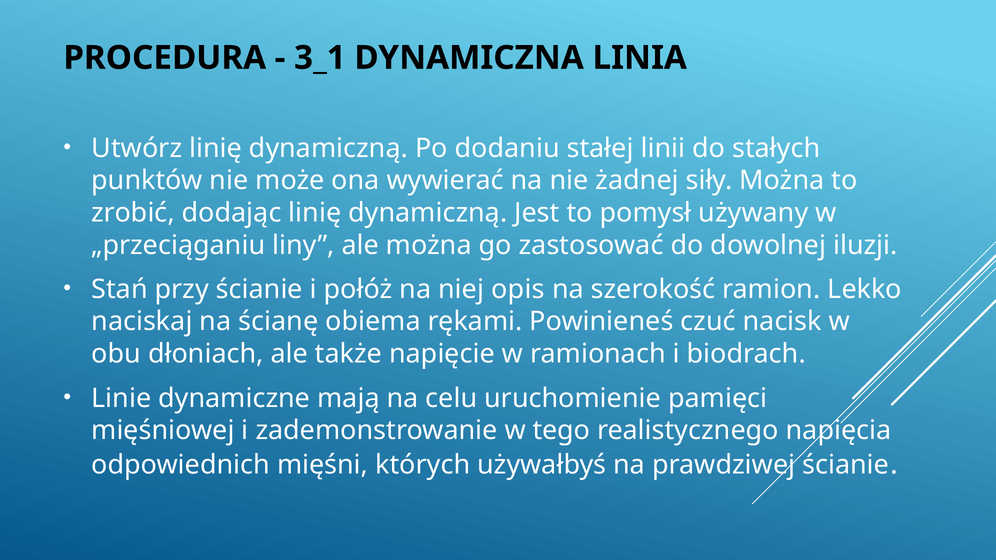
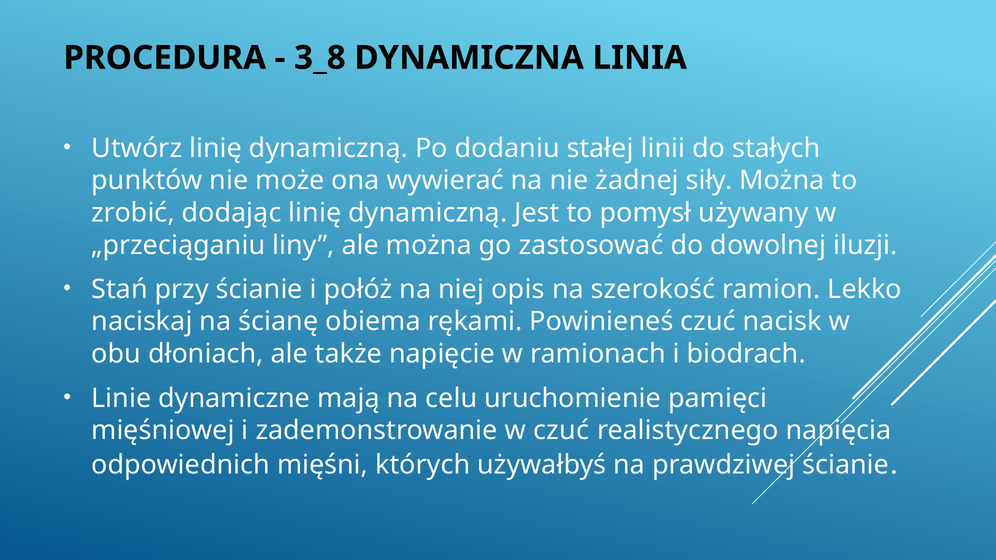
3_1: 3_1 -> 3_8 (320, 58)
w tego: tego -> czuć (561, 431)
